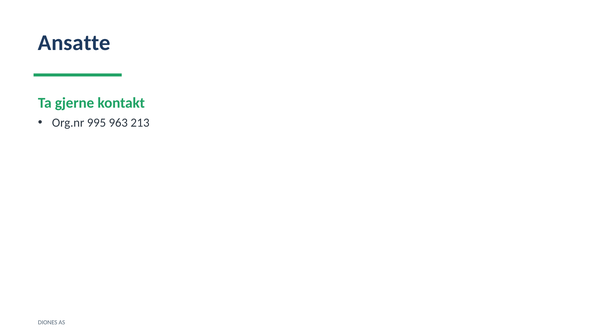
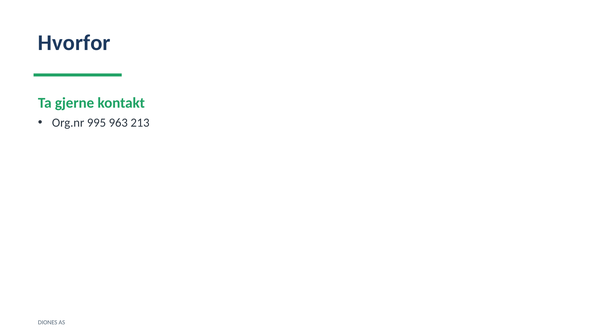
Ansatte: Ansatte -> Hvorfor (74, 43)
